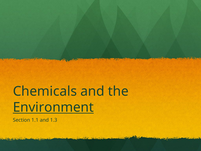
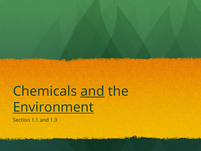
and underline: none -> present (92, 91)
